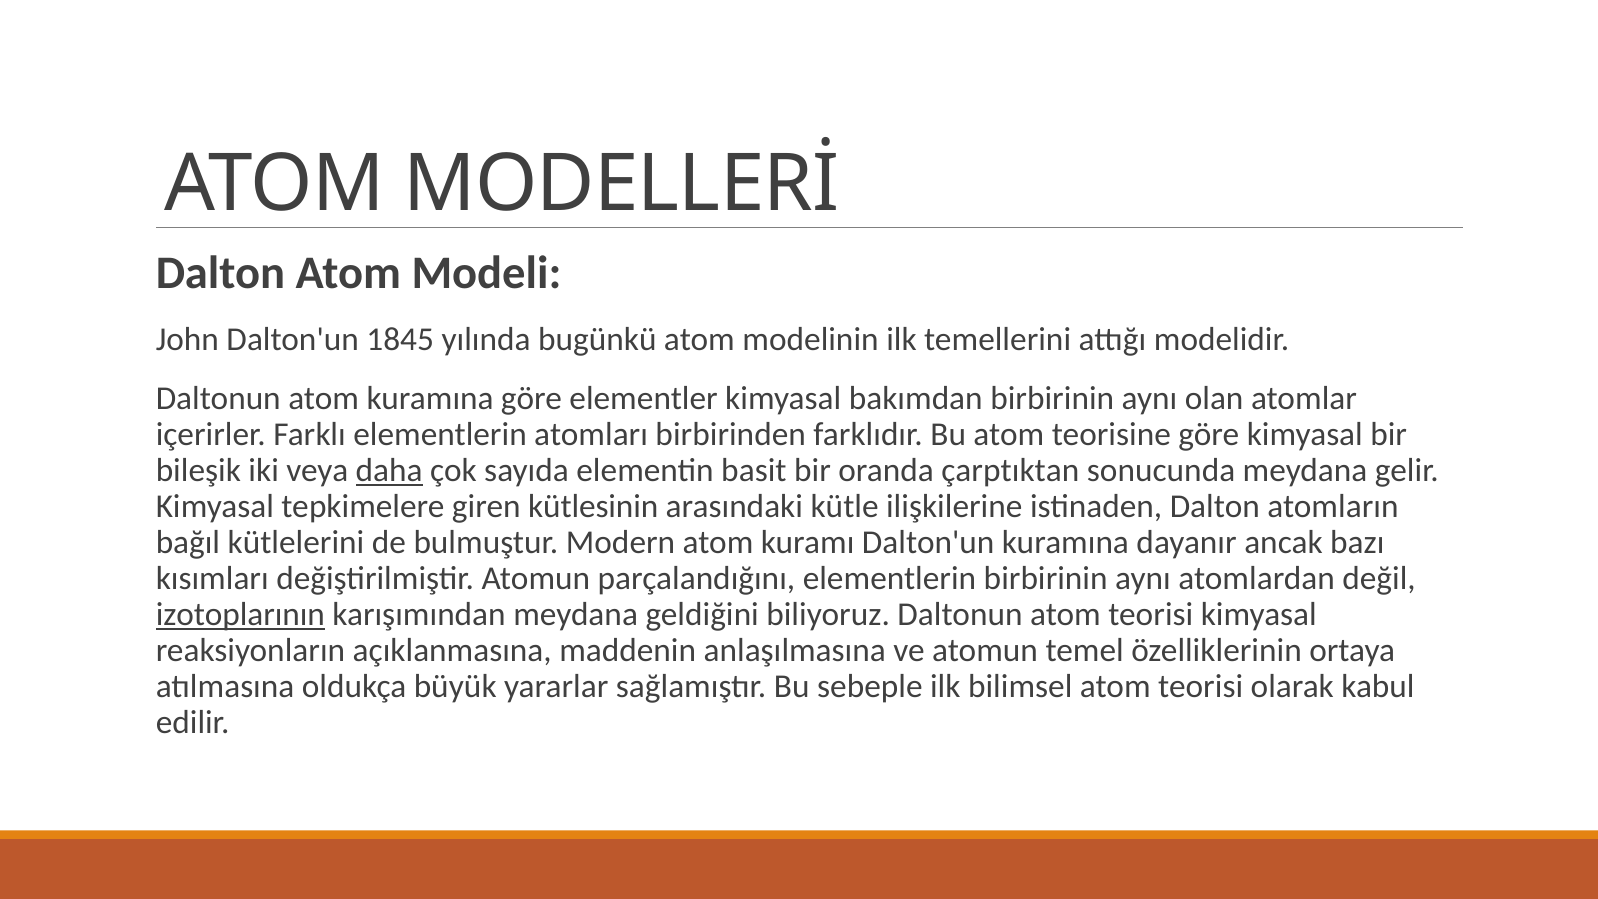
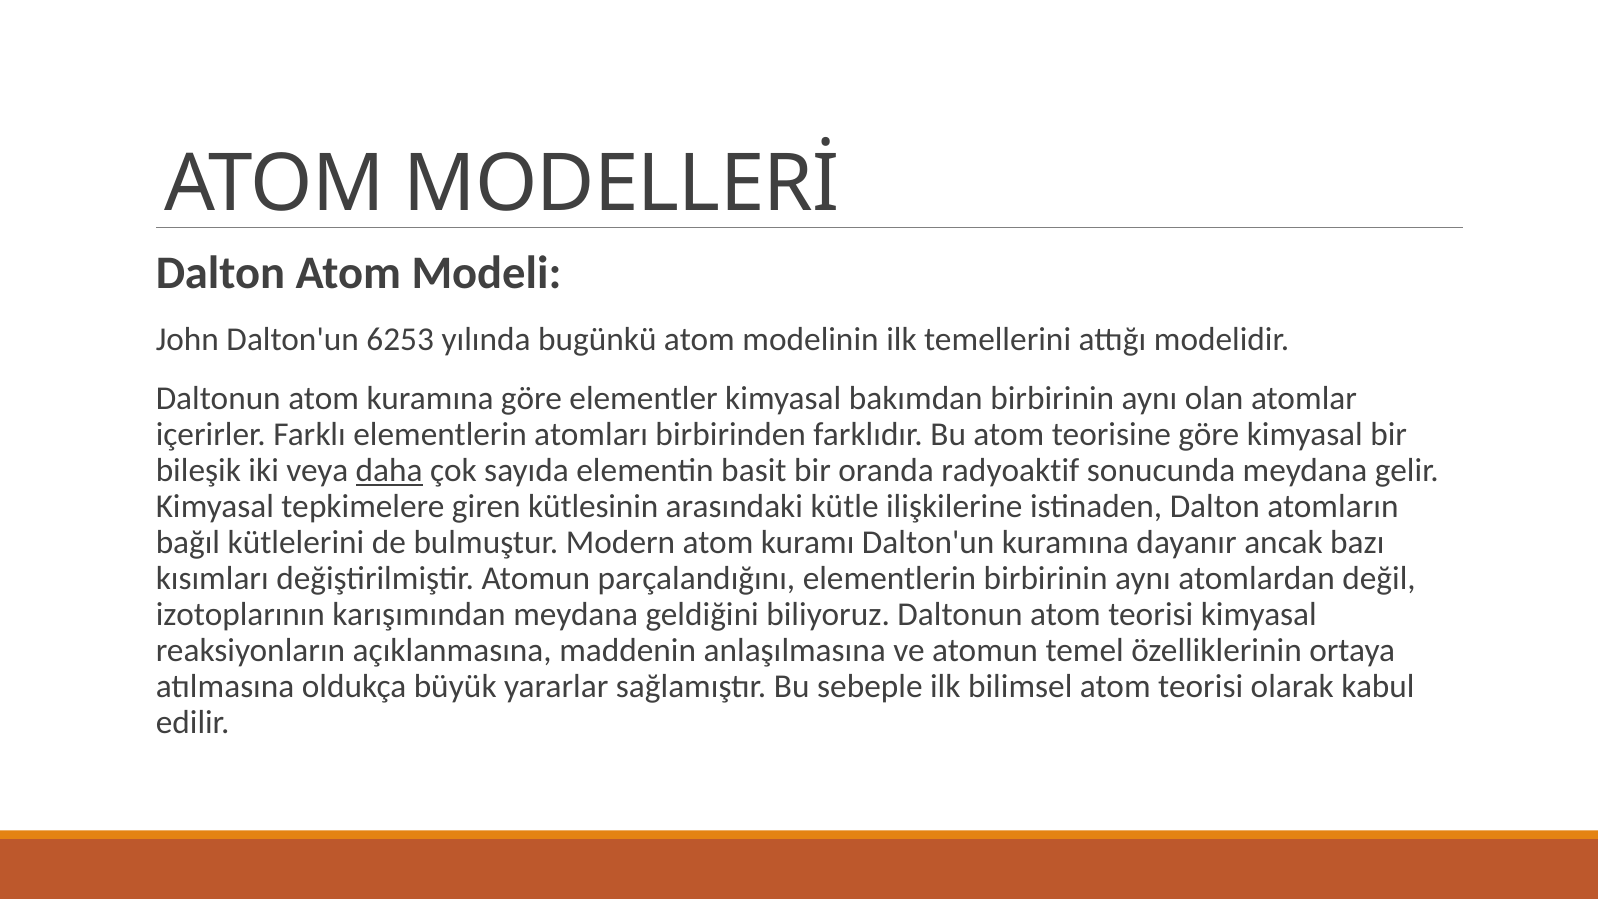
1845: 1845 -> 6253 (400, 339)
çarptıktan: çarptıktan -> radyoaktif (1010, 471)
izotoplarının underline: present -> none (240, 614)
